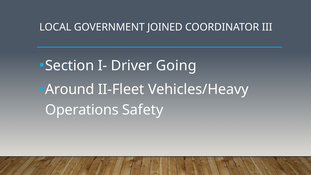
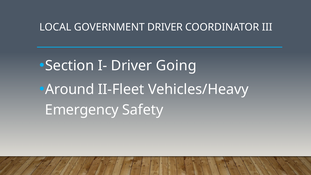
GOVERNMENT JOINED: JOINED -> DRIVER (165, 27)
Operations: Operations -> Emergency (82, 110)
